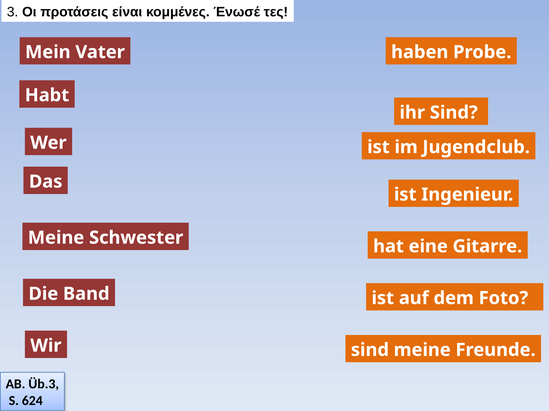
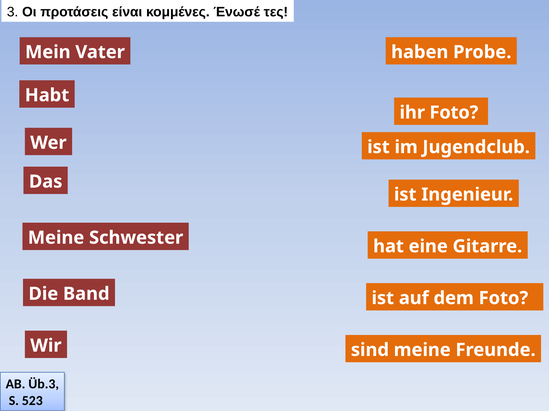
ihr Sind: Sind -> Foto (454, 113)
624: 624 -> 523 (32, 401)
